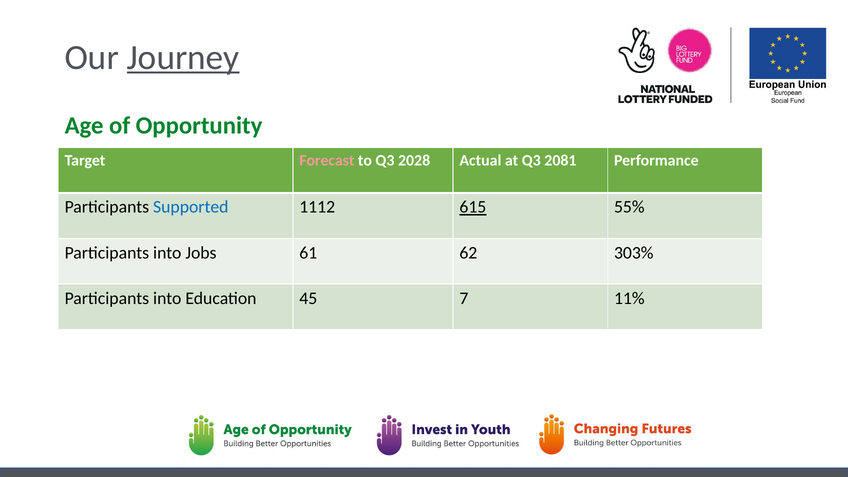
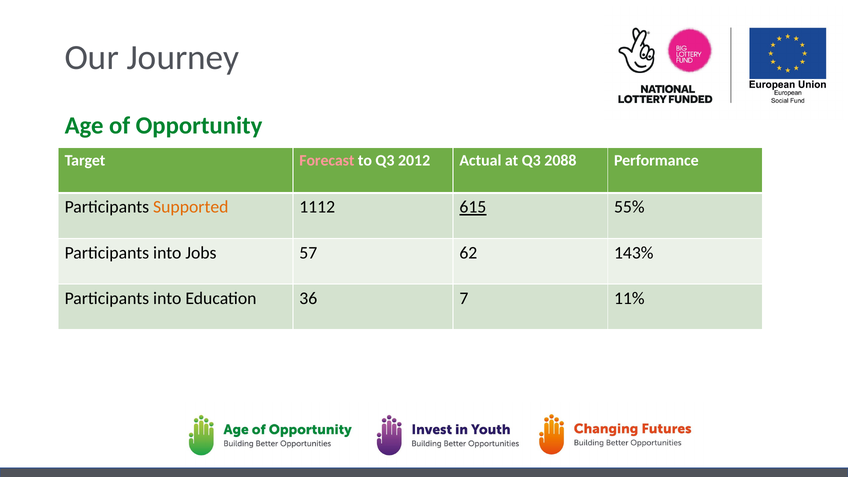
Journey underline: present -> none (183, 57)
2028: 2028 -> 2012 (414, 160)
2081: 2081 -> 2088 (560, 160)
Supported colour: blue -> orange (191, 207)
61: 61 -> 57 (308, 253)
303%: 303% -> 143% (634, 253)
45: 45 -> 36 (308, 298)
